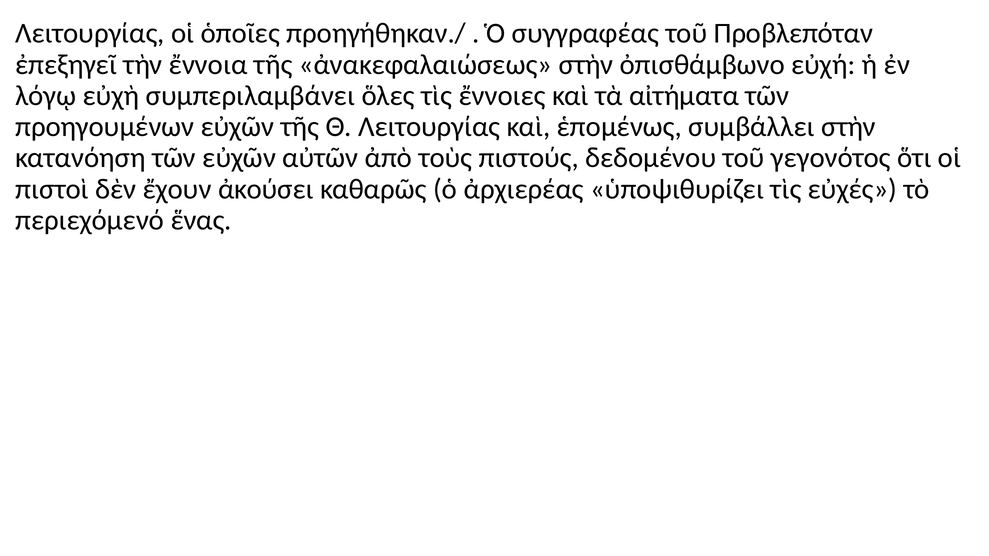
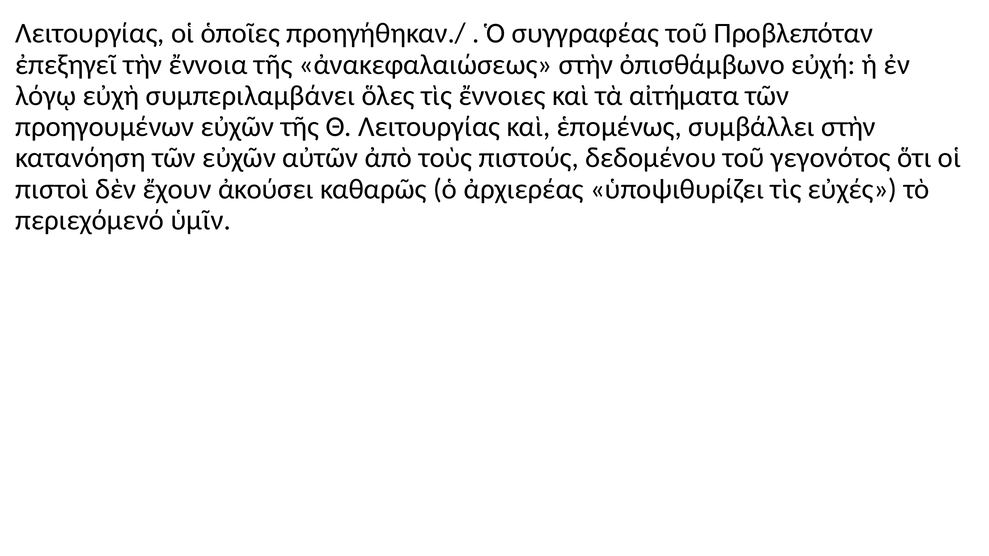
ἕνας: ἕνας -> ὑμῖν (201, 220)
